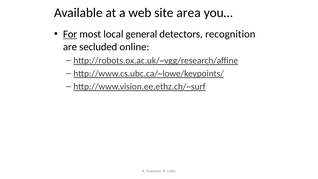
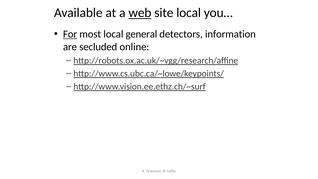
web underline: none -> present (140, 13)
site area: area -> local (189, 13)
recognition: recognition -> information (230, 34)
